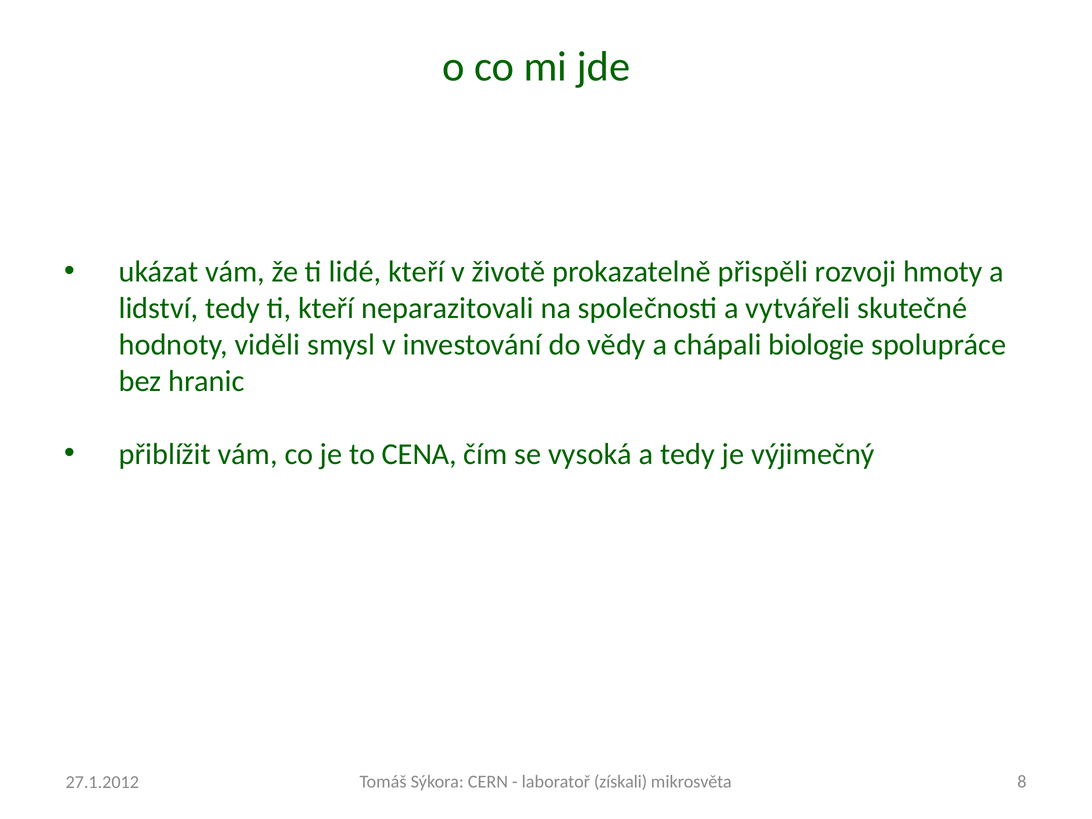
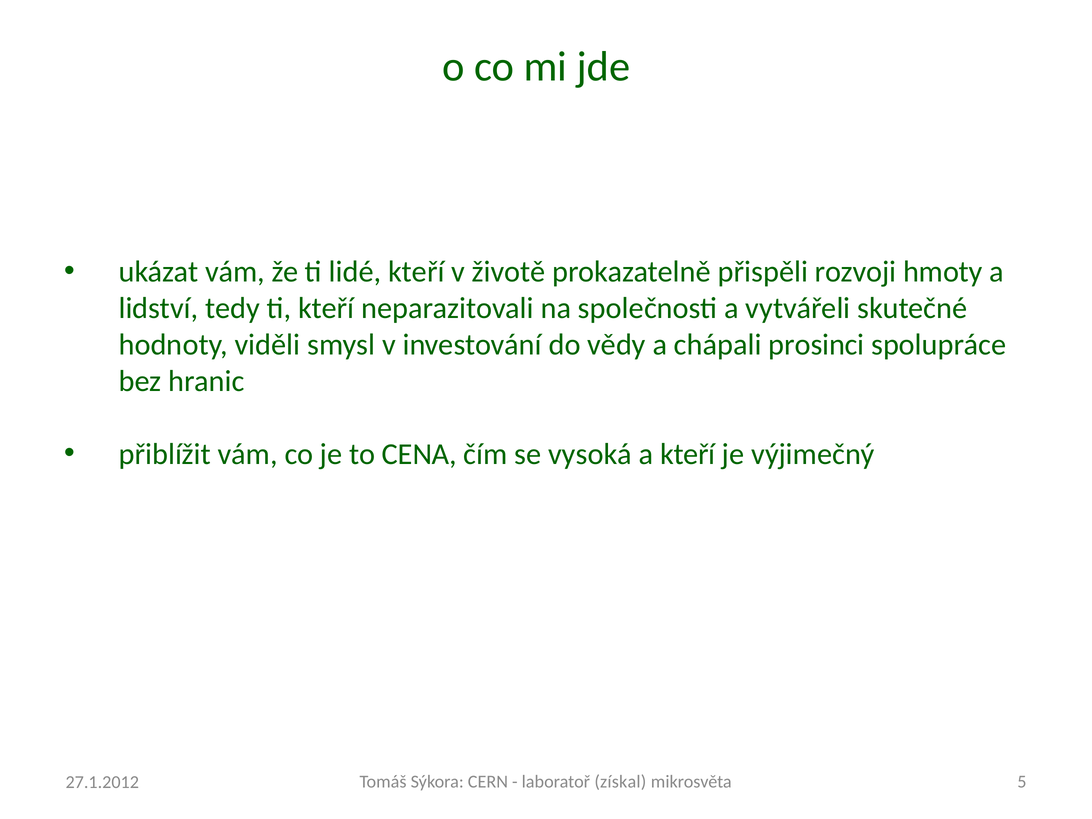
biologie: biologie -> prosinci (816, 345)
a tedy: tedy -> kteří (688, 454)
získali: získali -> získal (620, 782)
8: 8 -> 5 (1022, 782)
